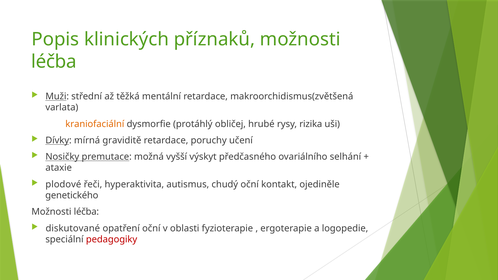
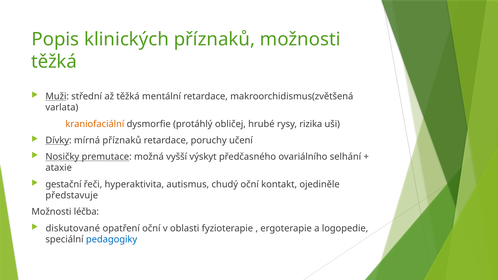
léčba: léčba -> těžká (54, 62)
mírná graviditě: graviditě -> příznaků (122, 140)
plodové: plodové -> gestační (63, 184)
genetického: genetického -> představuje (72, 196)
pedagogiky colour: red -> blue (112, 240)
